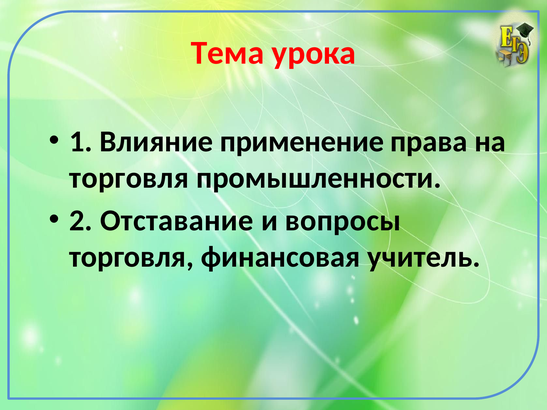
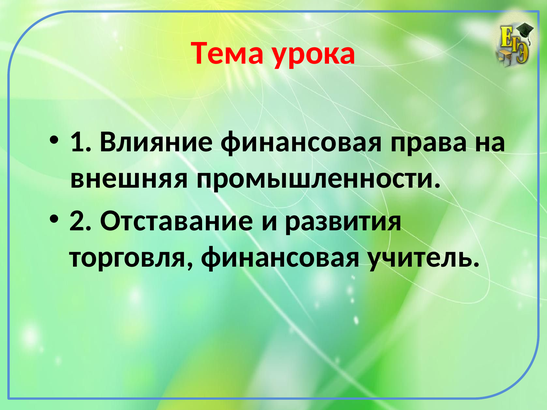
Влияние применение: применение -> финансовая (302, 142)
торговля: торговля -> внешняя (129, 178)
вопросы: вопросы -> развития (343, 221)
